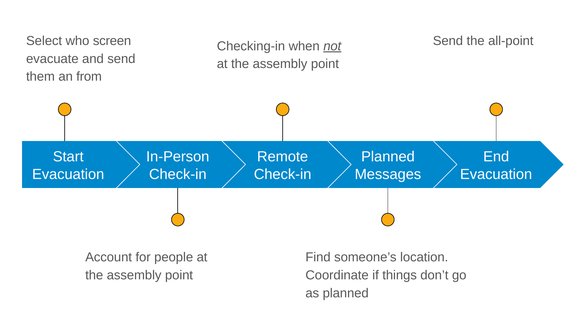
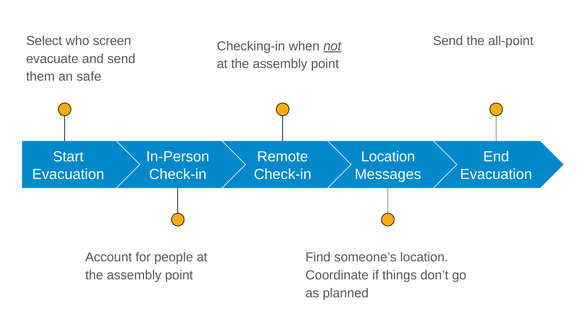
from: from -> safe (89, 77)
Planned: Planned -> Location (388, 156)
